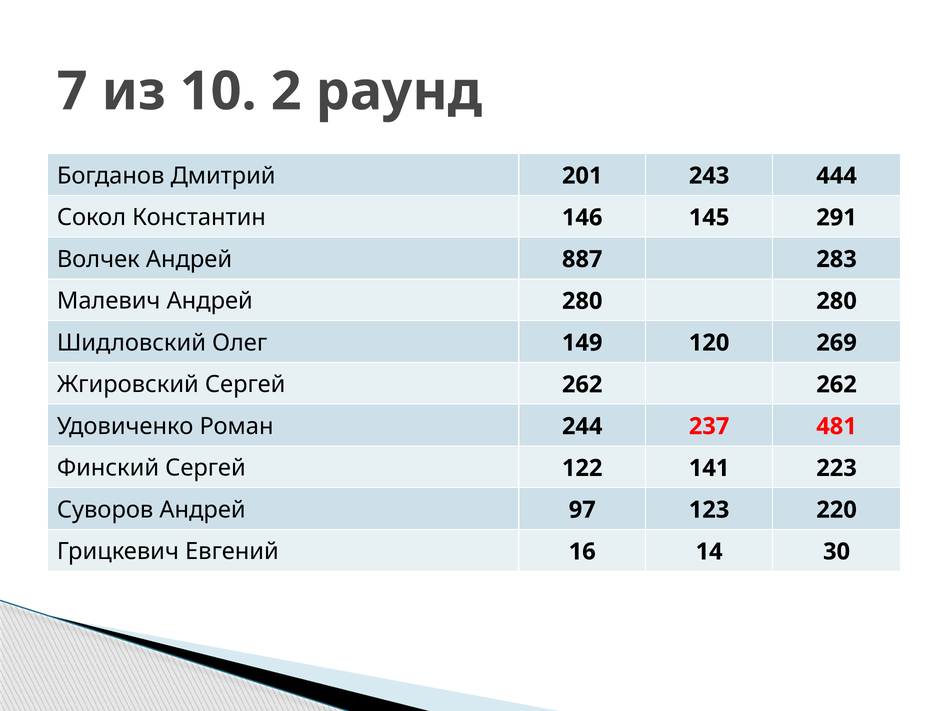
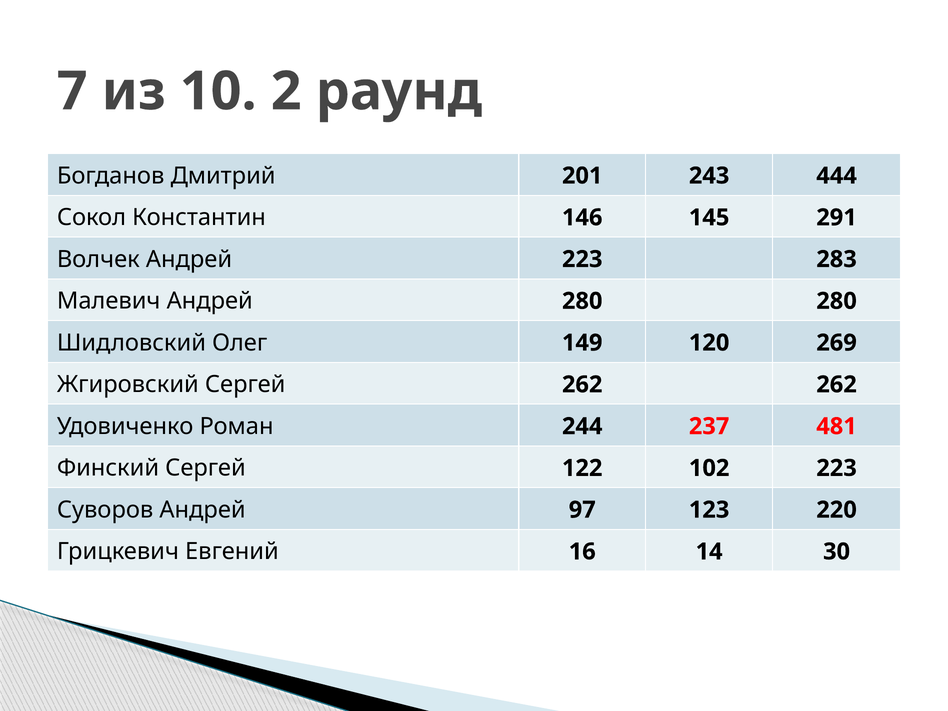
Андрей 887: 887 -> 223 (582, 259)
141: 141 -> 102 (709, 468)
